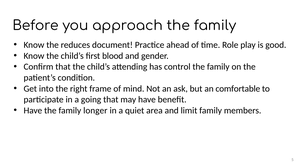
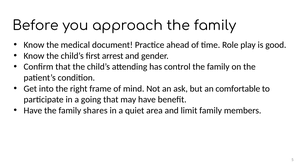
reduces: reduces -> medical (75, 45)
blood: blood -> arrest (113, 56)
longer: longer -> shares (95, 111)
